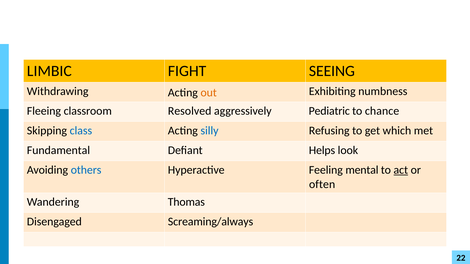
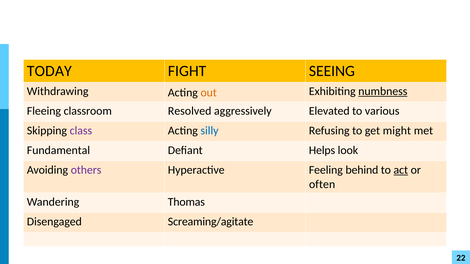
LIMBIC: LIMBIC -> TODAY (49, 71)
numbness underline: none -> present (383, 91)
Pediatric: Pediatric -> Elevated (329, 111)
chance: chance -> various (382, 111)
class colour: blue -> purple (81, 131)
which: which -> might (397, 131)
others colour: blue -> purple (86, 170)
mental: mental -> behind (362, 170)
Screaming/always: Screaming/always -> Screaming/agitate (211, 222)
